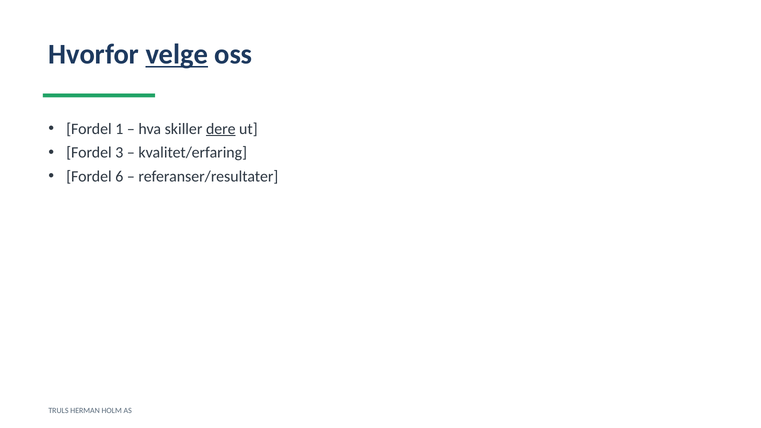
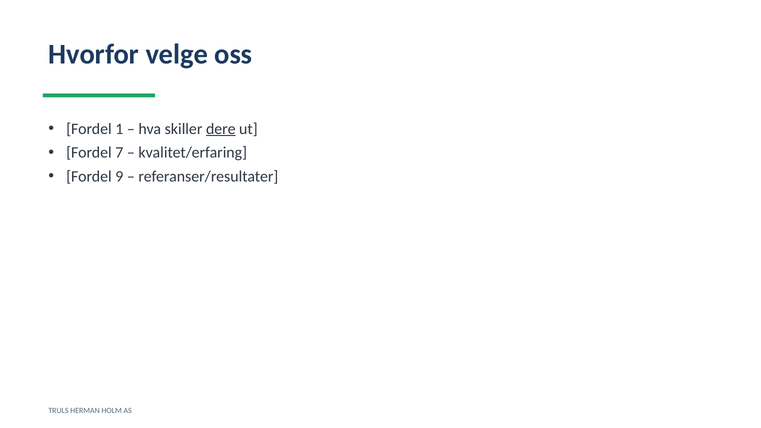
velge underline: present -> none (177, 54)
3: 3 -> 7 (119, 153)
6: 6 -> 9 (119, 176)
